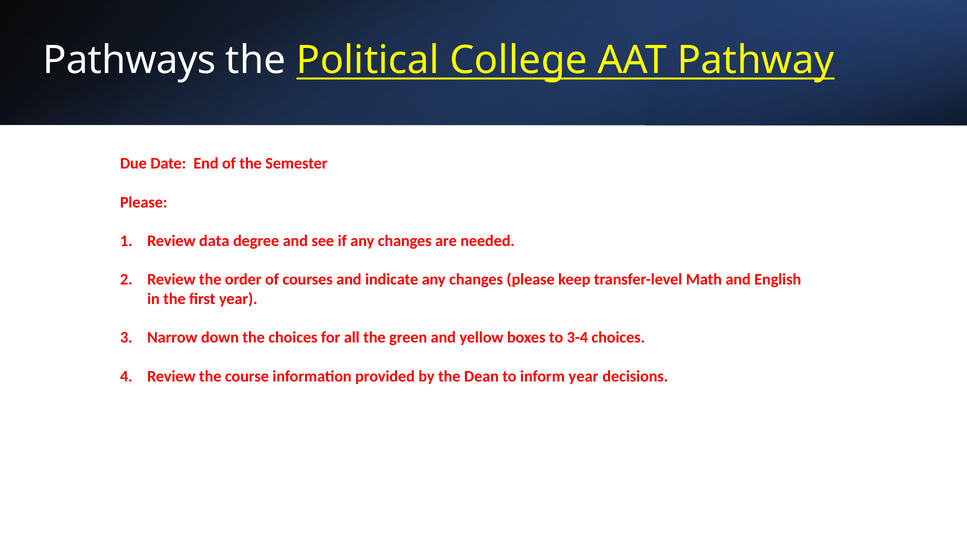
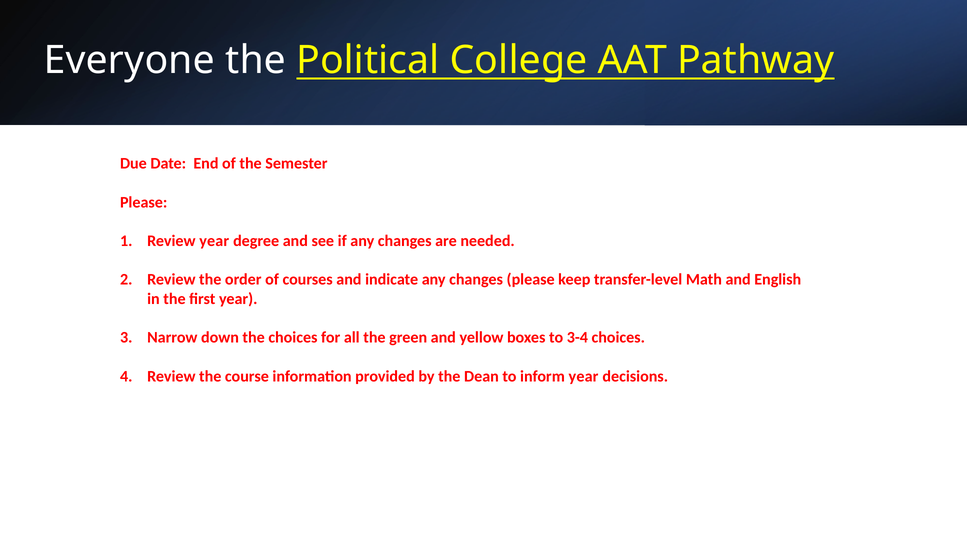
Pathways: Pathways -> Everyone (129, 60)
Review data: data -> year (214, 241)
